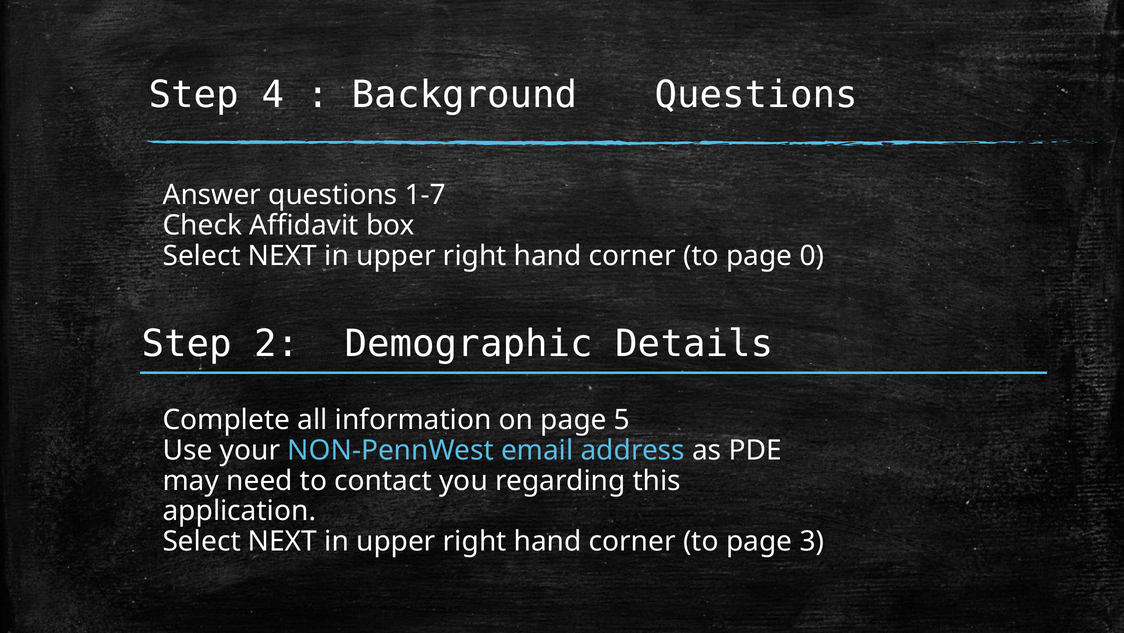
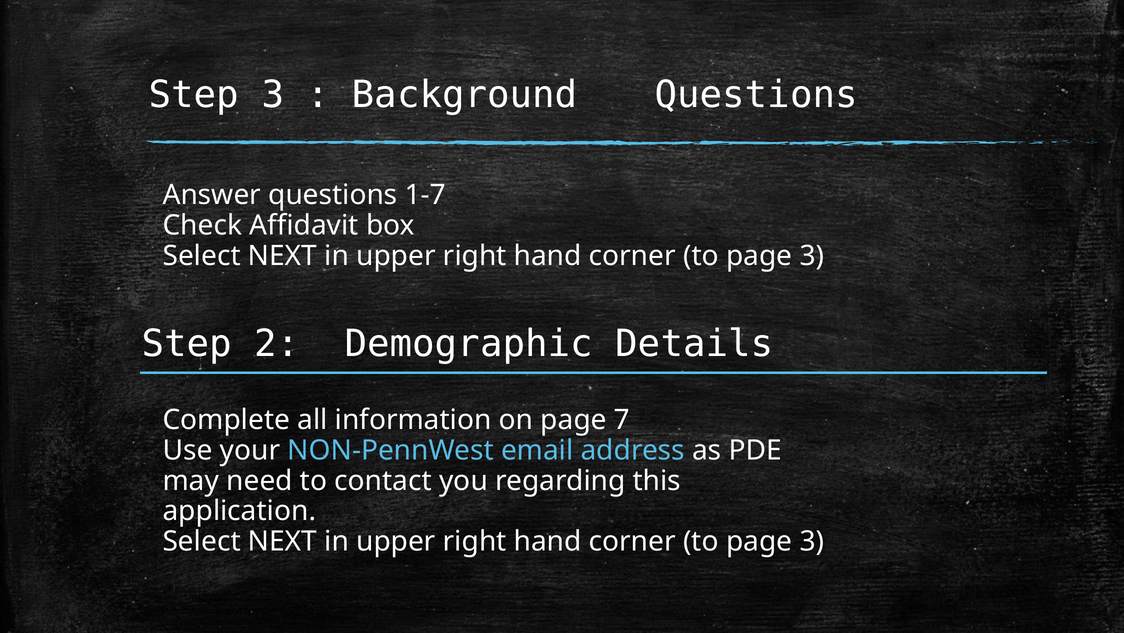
Step 4: 4 -> 3 (273, 95)
0: 0 -> 3 (812, 256)
5: 5 -> 7 (622, 420)
